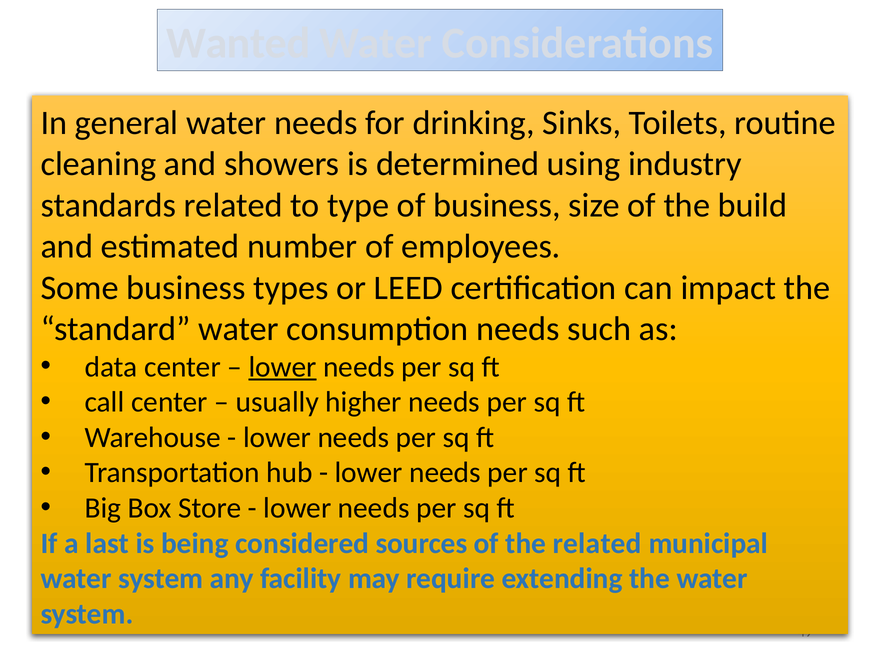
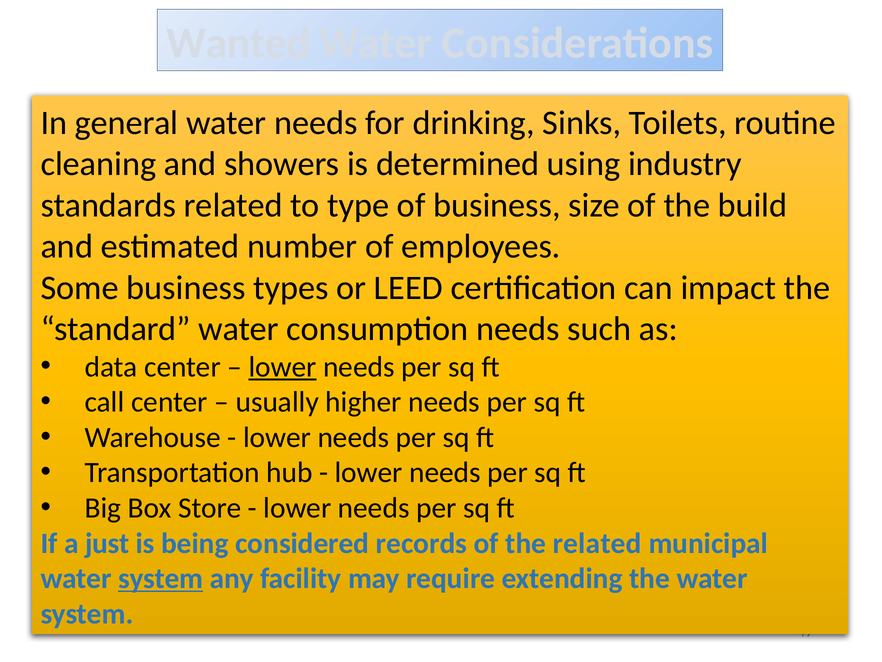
last: last -> just (107, 543)
sources: sources -> records (421, 543)
system underline: none -> present (161, 578)
